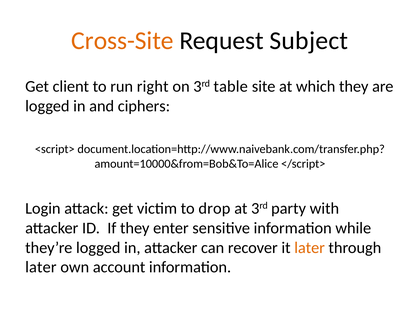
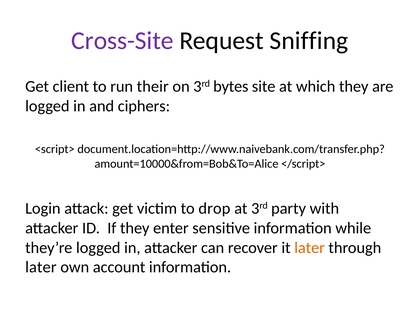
Cross-Site colour: orange -> purple (122, 41)
Subject: Subject -> Sniffing (309, 41)
right: right -> their (153, 87)
table: table -> bytes (231, 87)
